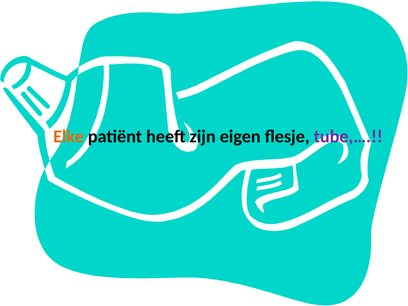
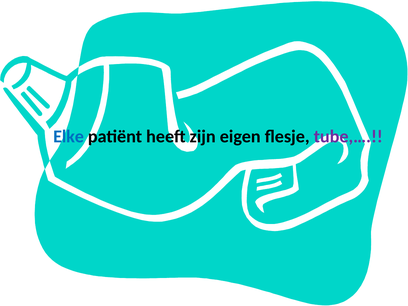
Elke colour: orange -> blue (69, 136)
